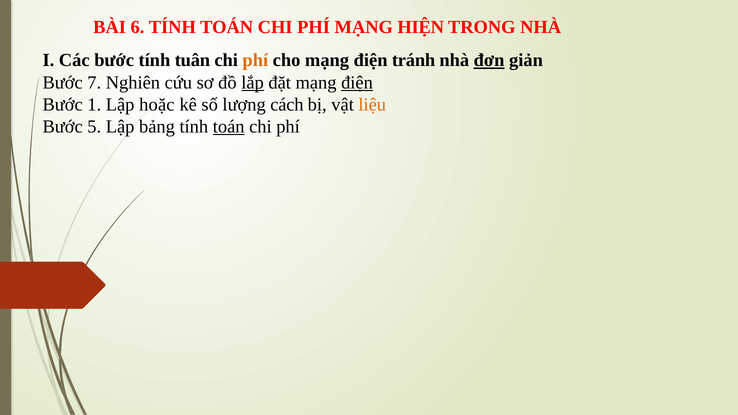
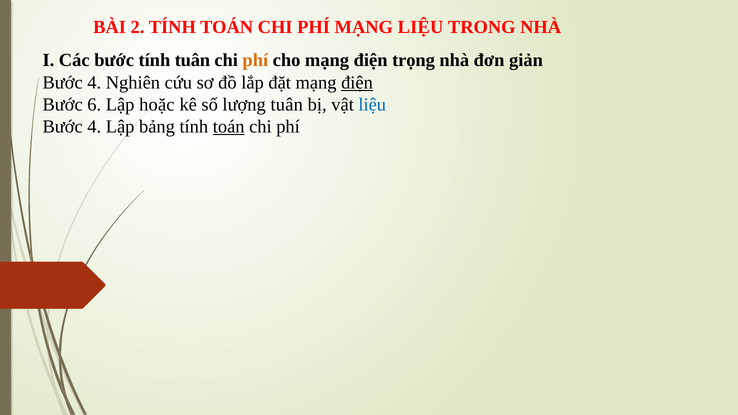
6: 6 -> 2 (138, 27)
MẠNG HIỆN: HIỆN -> LIỆU (421, 27)
tránh: tránh -> trọng (414, 60)
đơn underline: present -> none (489, 60)
7: 7 -> 4 (94, 82)
lắp underline: present -> none (253, 82)
1: 1 -> 6 (94, 105)
lượng cách: cách -> tuân (287, 105)
liệu colour: orange -> blue (372, 105)
5: 5 -> 4 (94, 127)
